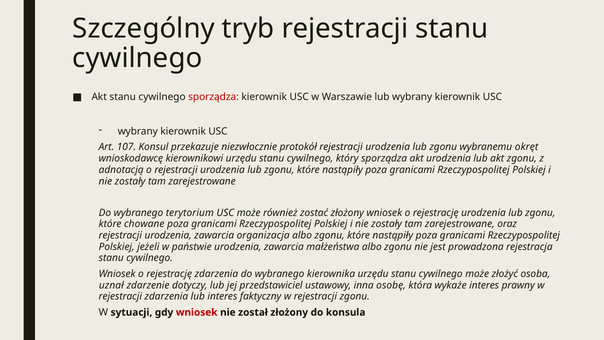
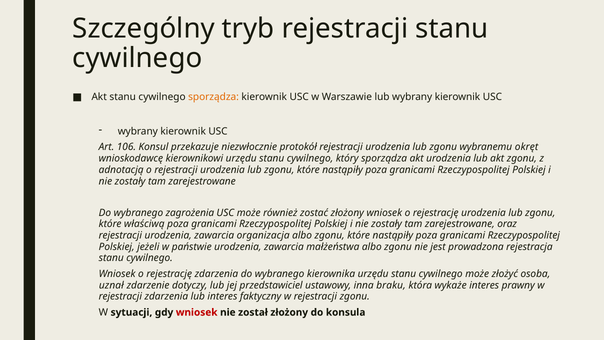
sporządza colour: red -> orange (214, 97)
107: 107 -> 106 (126, 147)
terytorium: terytorium -> zagrożenia (190, 213)
chowane: chowane -> właściwą (144, 224)
osobę: osobę -> braku (391, 285)
